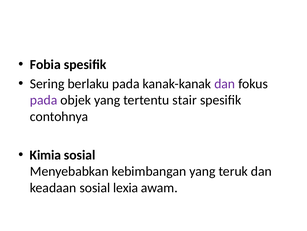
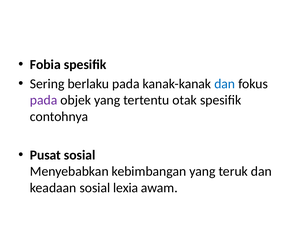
dan colour: purple -> blue (225, 84)
stair: stair -> otak (185, 100)
Kimia: Kimia -> Pusat (45, 154)
